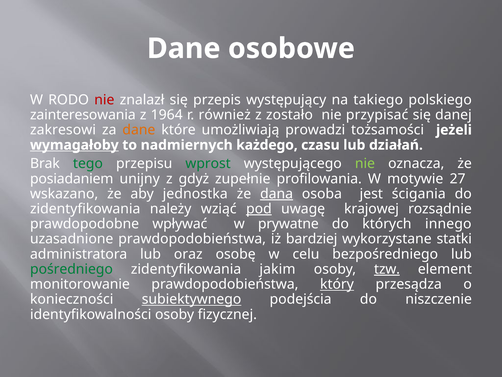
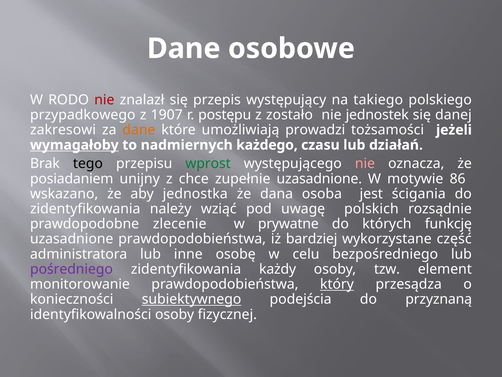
zainteresowania: zainteresowania -> przypadkowego (83, 115)
1964: 1964 -> 1907 (167, 115)
również: również -> postępu (225, 115)
przypisać: przypisać -> jednostek (377, 115)
tego colour: green -> black (88, 163)
nie colour: light green -> pink (365, 163)
gdyż: gdyż -> chce (194, 178)
zupełnie profilowania: profilowania -> uzasadnione (319, 178)
27: 27 -> 86 (458, 178)
dana underline: present -> none (277, 194)
pod underline: present -> none (259, 209)
krajowej: krajowej -> polskich (371, 209)
wpływać: wpływać -> zlecenie (180, 224)
innego: innego -> funkcję (448, 224)
statki: statki -> część (454, 239)
oraz: oraz -> inne (188, 254)
pośredniego colour: green -> purple (71, 269)
jakim: jakim -> każdy (278, 269)
tzw underline: present -> none (387, 269)
niszczenie: niszczenie -> przyznaną (439, 299)
